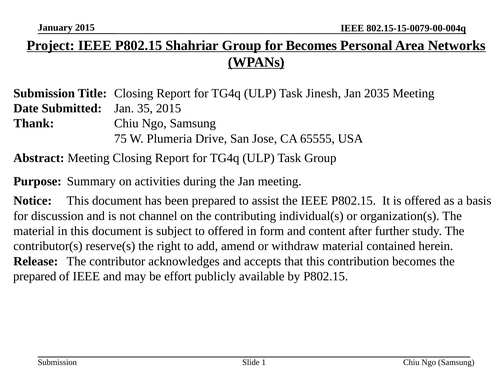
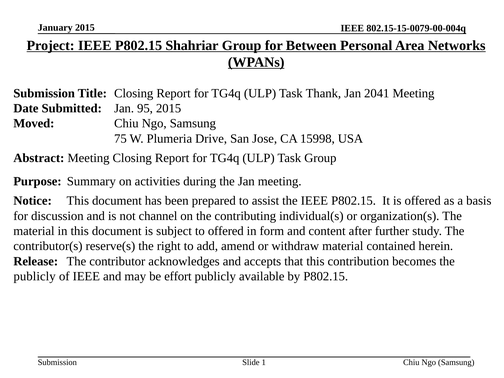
for Becomes: Becomes -> Between (311, 45)
Jinesh: Jinesh -> Thank (323, 93)
2035: 2035 -> 2041 (377, 93)
35: 35 -> 95 (145, 108)
Thank: Thank -> Moved (34, 123)
65555: 65555 -> 15998 (317, 139)
prepared: prepared -> publicly (35, 276)
